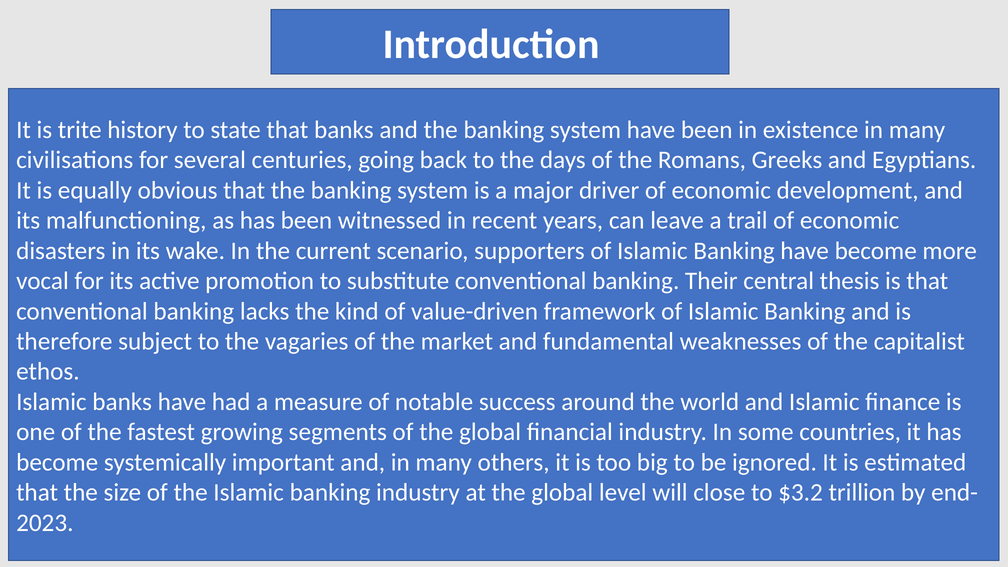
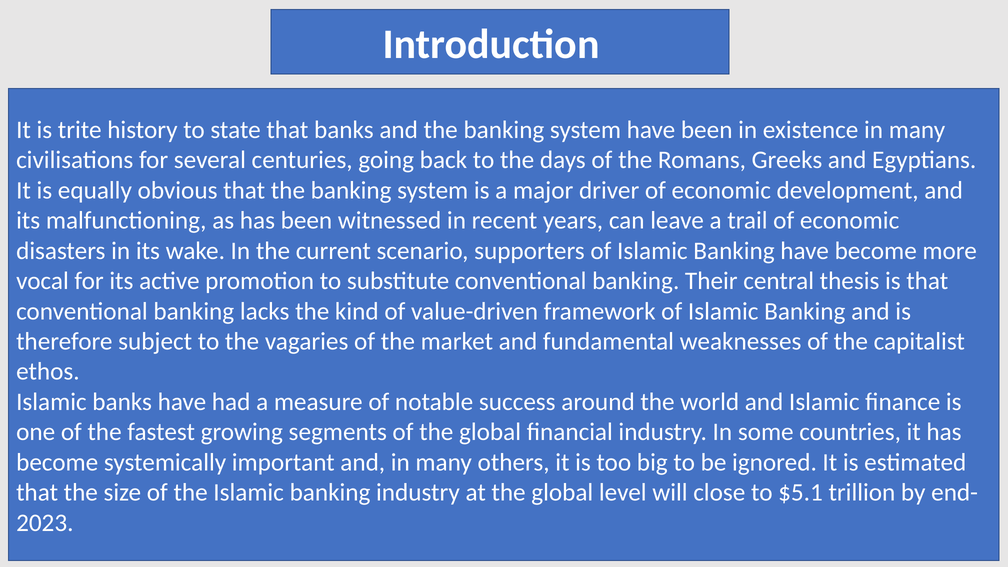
$3.2: $3.2 -> $5.1 (801, 493)
